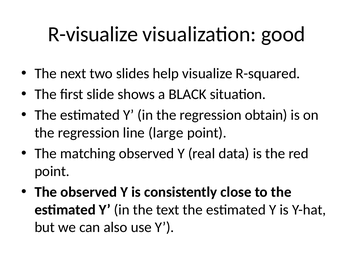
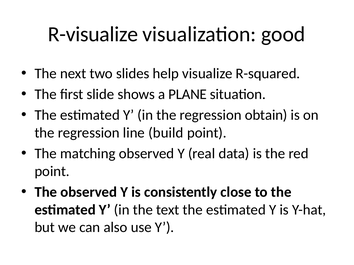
BLACK: BLACK -> PLANE (188, 94)
large: large -> build (166, 133)
